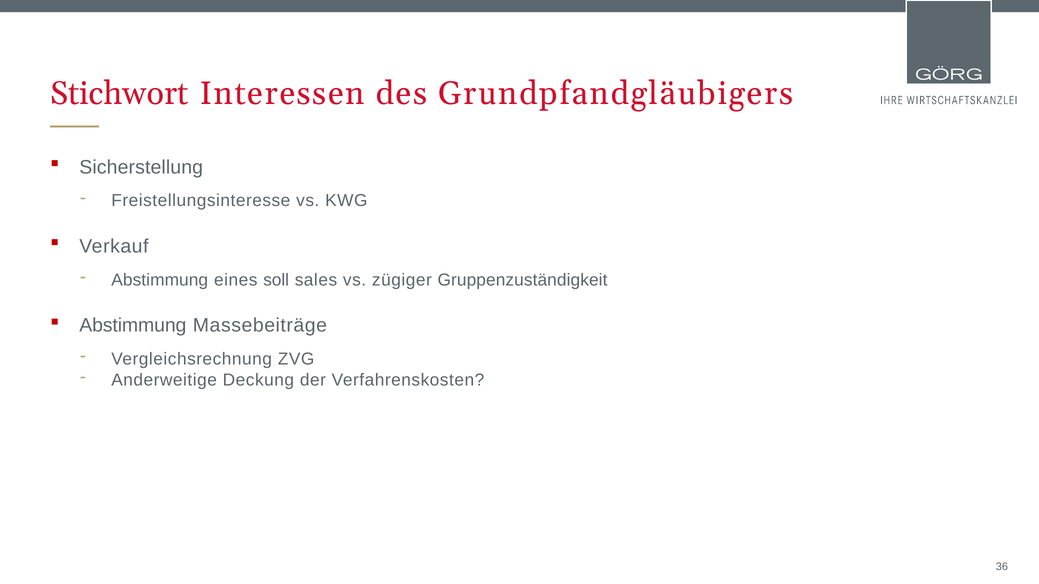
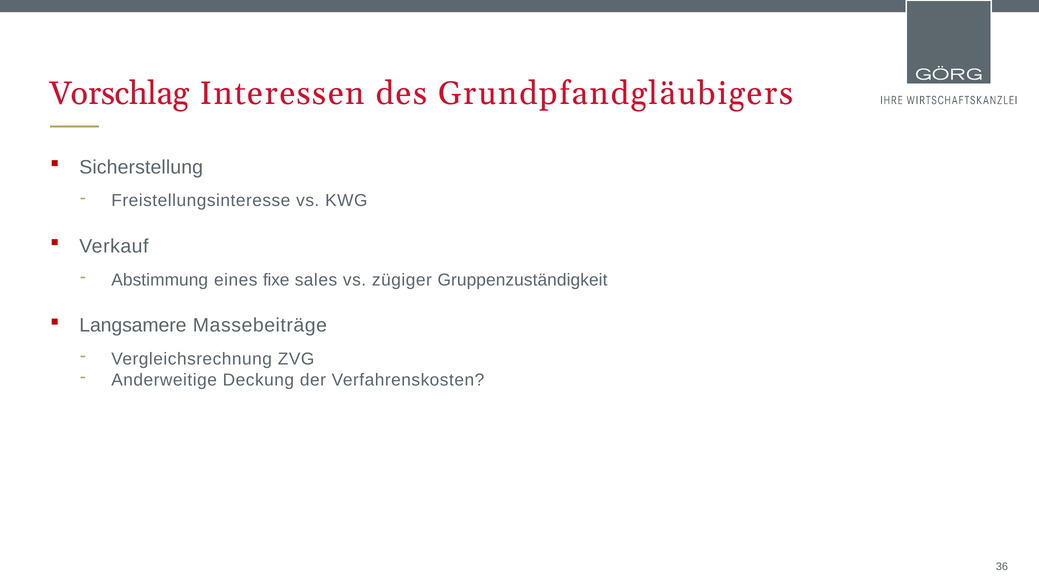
Stichwort: Stichwort -> Vorschlag (119, 93)
soll: soll -> fixe (276, 280)
Abstimmung: Abstimmung -> Langsamere (133, 326)
